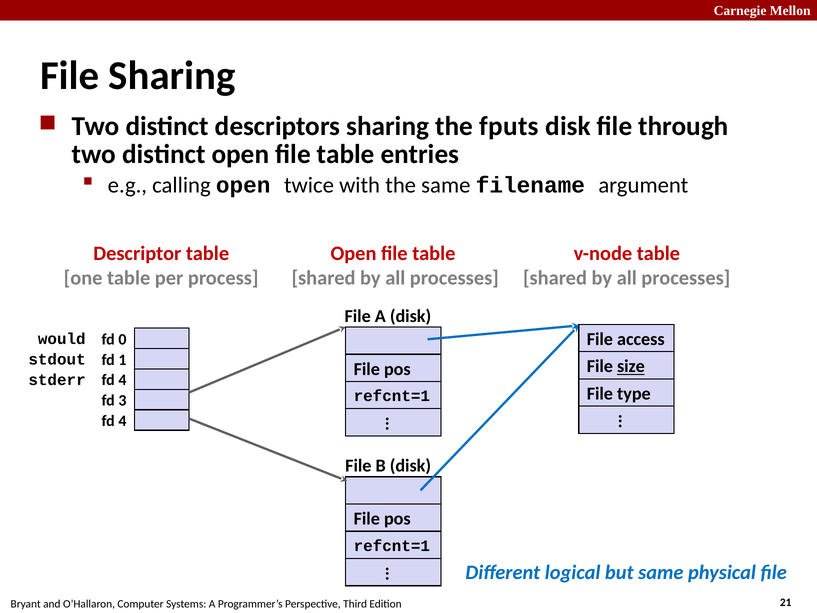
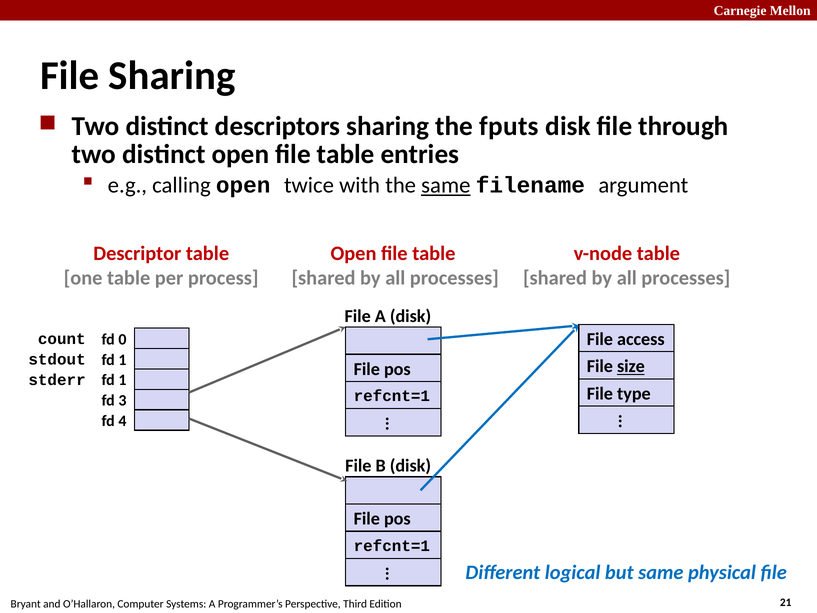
same underline: none -> present (446, 185)
would: would -> count (62, 339)
4: 4 -> 1 (123, 380)
